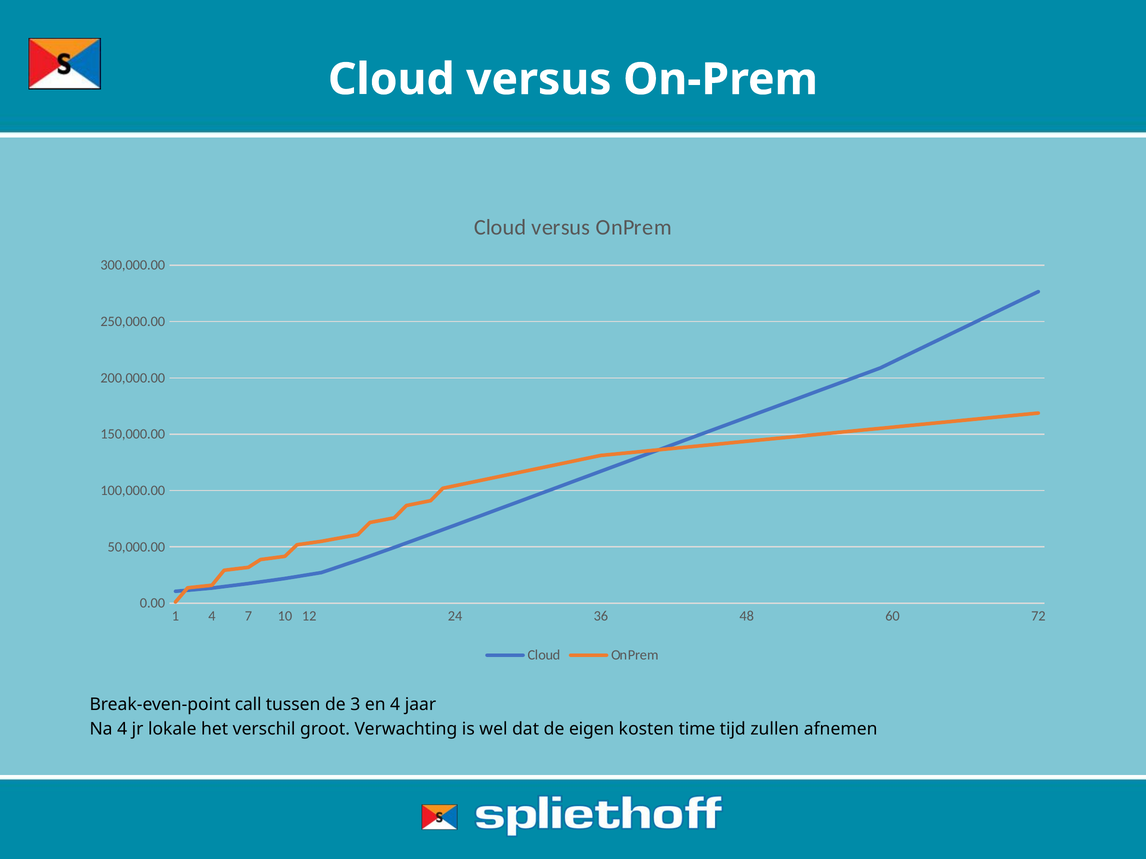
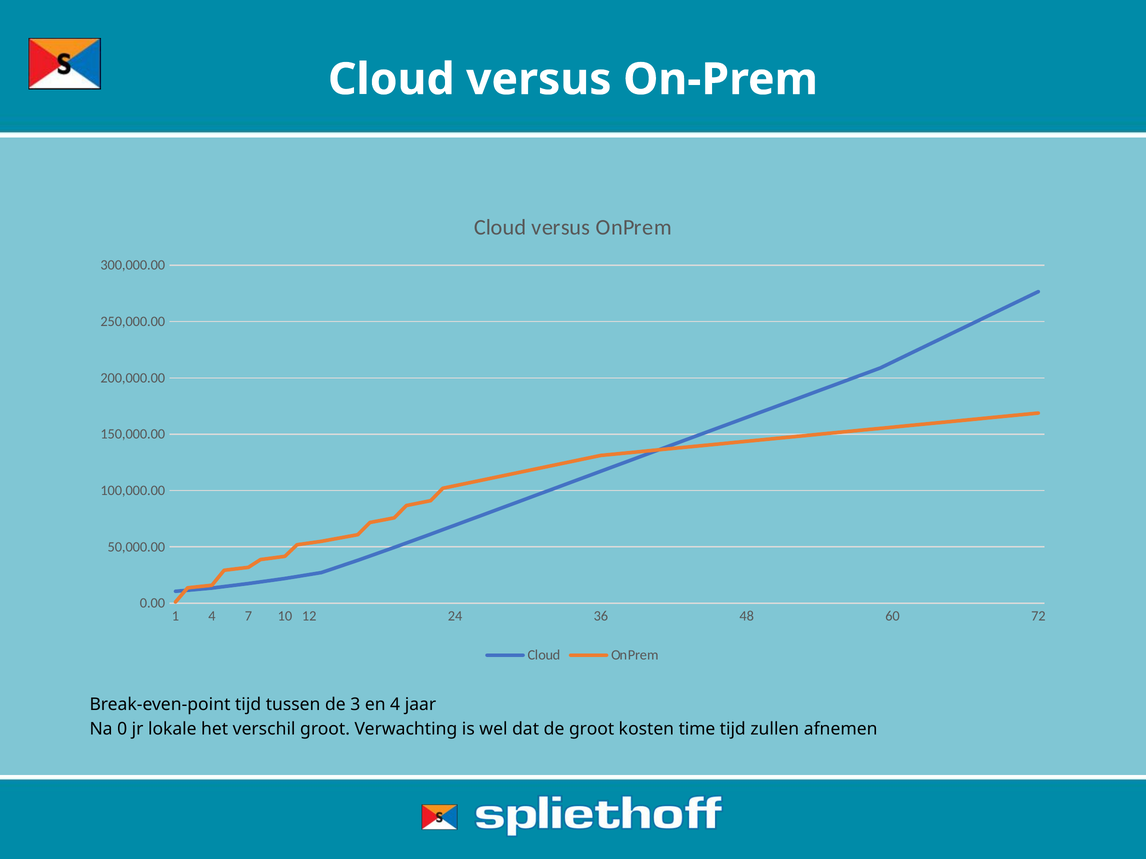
Break-even-point call: call -> tijd (248, 705)
Na 4: 4 -> 0 (122, 729)
de eigen: eigen -> groot (592, 729)
